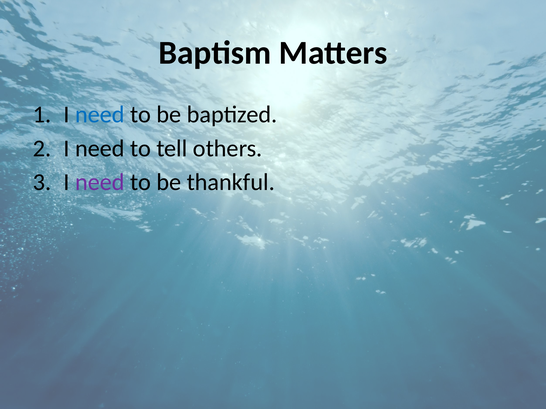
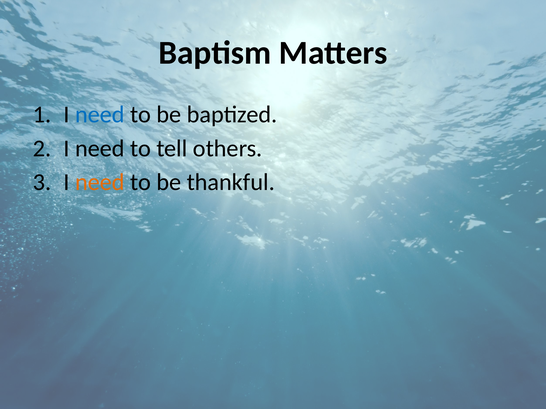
need colour: purple -> orange (100, 183)
